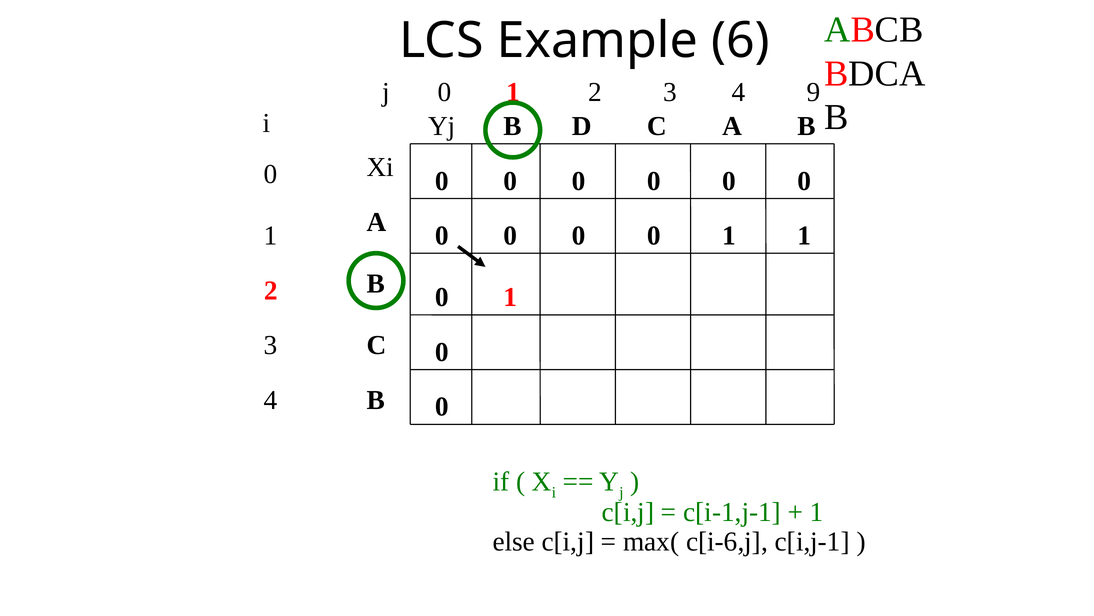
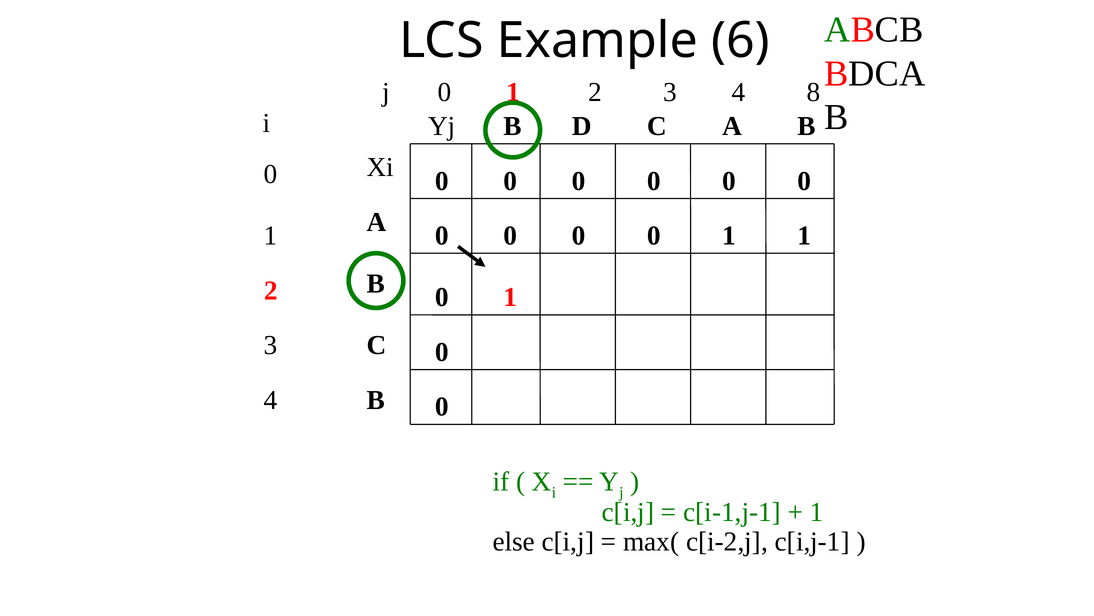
9: 9 -> 8 (814, 92)
c[i-6,j: c[i-6,j -> c[i-2,j (727, 541)
